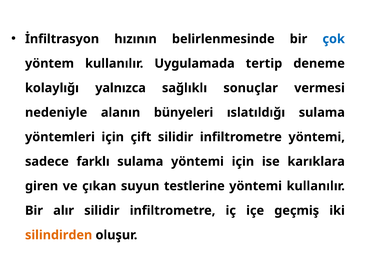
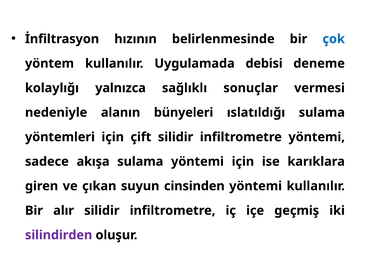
tertip: tertip -> debisi (264, 63)
farklı: farklı -> akışa (93, 161)
testlerine: testlerine -> cinsinden (194, 186)
silindirden colour: orange -> purple (59, 234)
